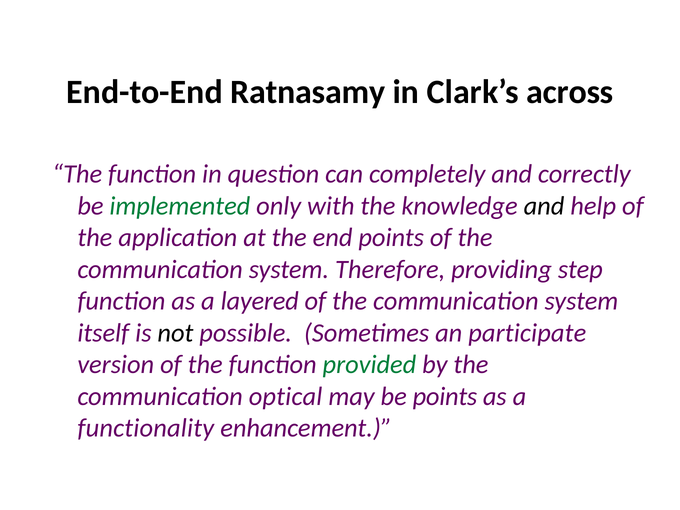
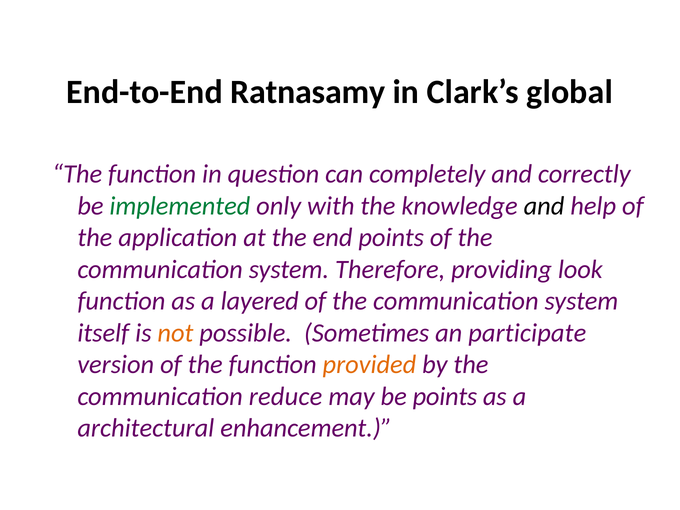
across: across -> global (570, 92)
step: step -> look (580, 269)
not colour: black -> orange (175, 333)
provided colour: green -> orange (369, 365)
optical: optical -> reduce (286, 396)
functionality: functionality -> architectural (146, 428)
